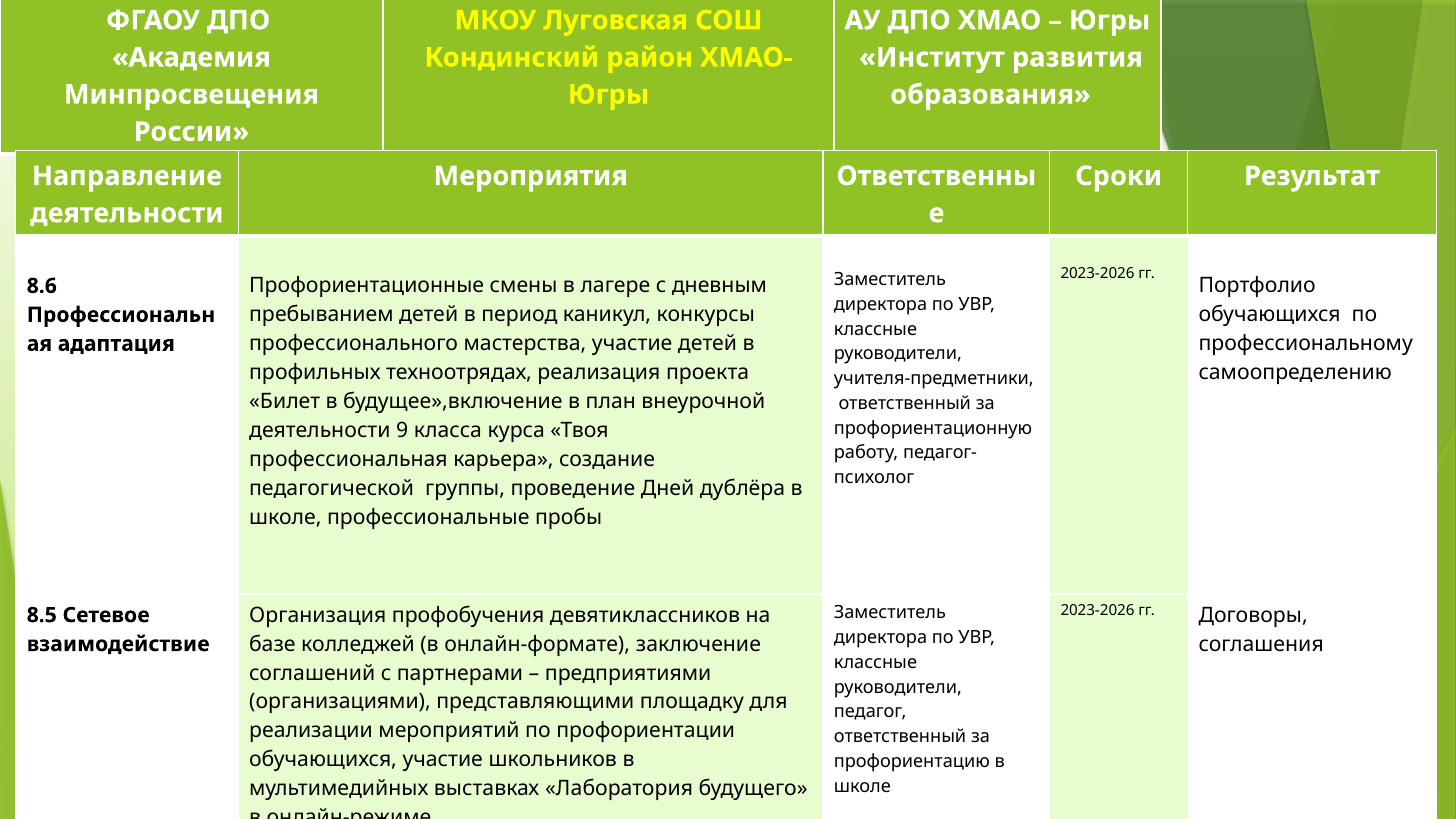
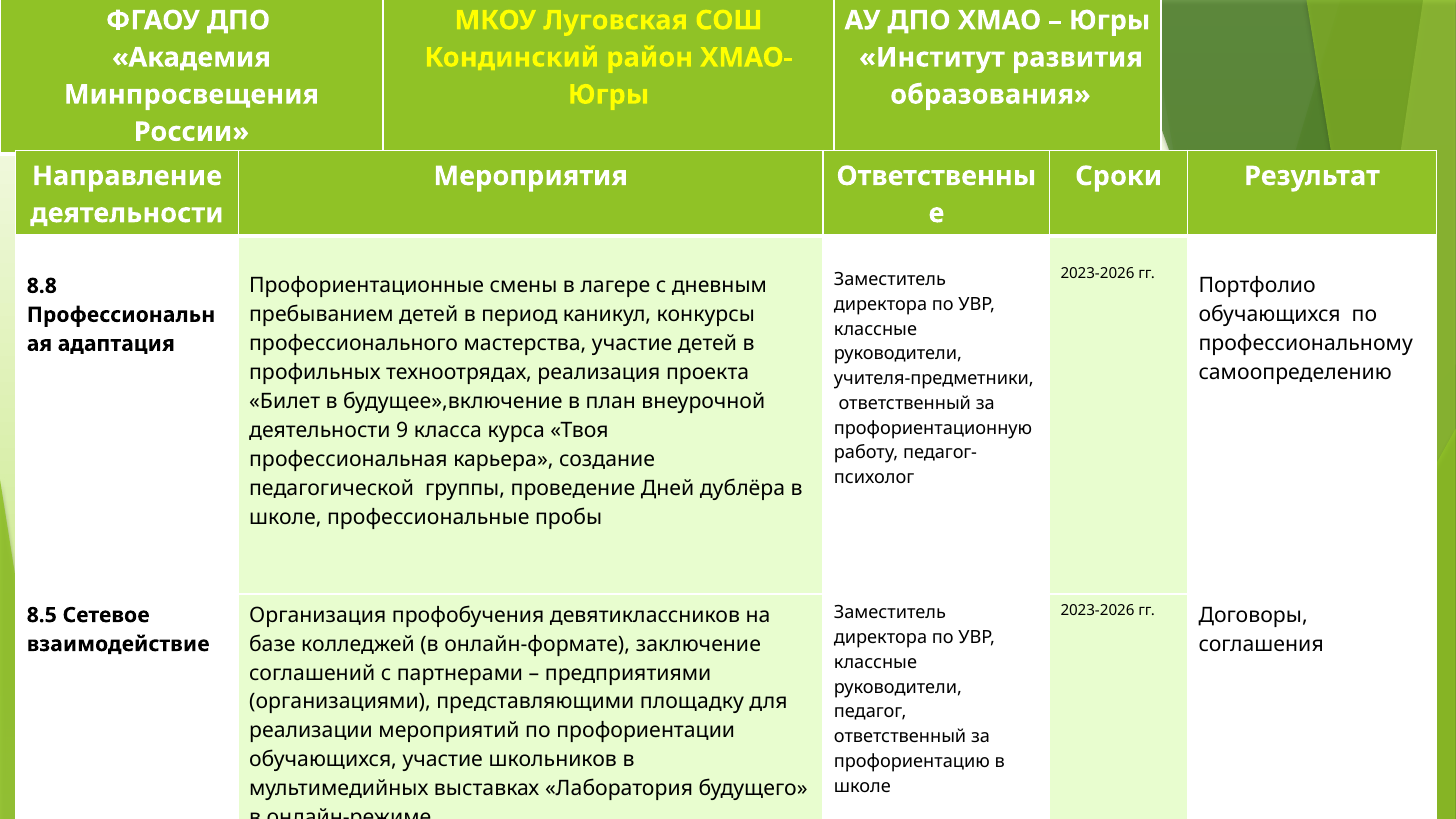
8.6: 8.6 -> 8.8 (42, 286)
